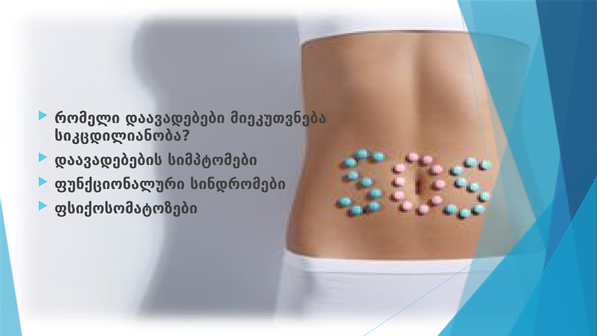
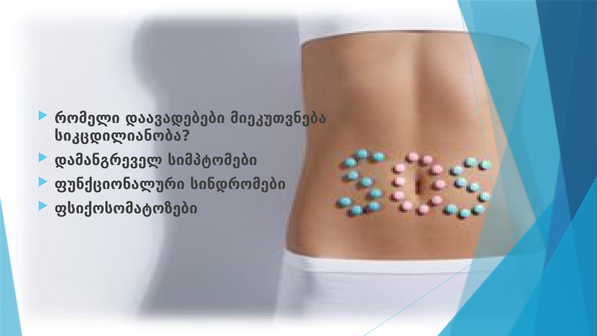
დაავადებების: დაავადებების -> დამანგრეველ (108, 160)
